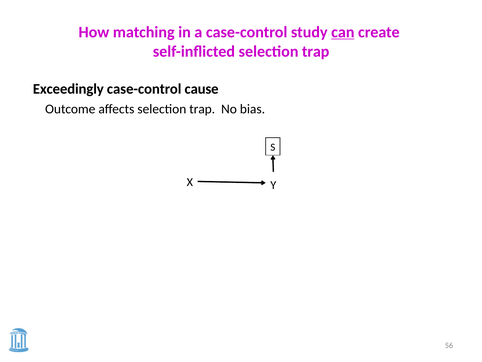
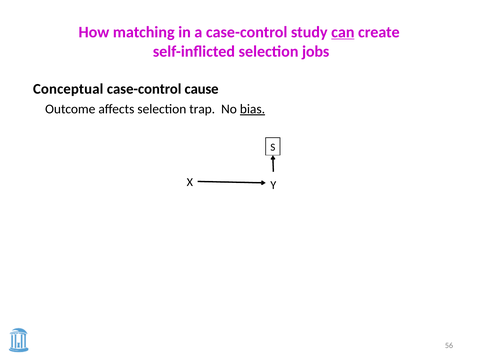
self-inflicted selection trap: trap -> jobs (316, 51)
Exceedingly: Exceedingly -> Conceptual (68, 89)
bias underline: none -> present (252, 109)
